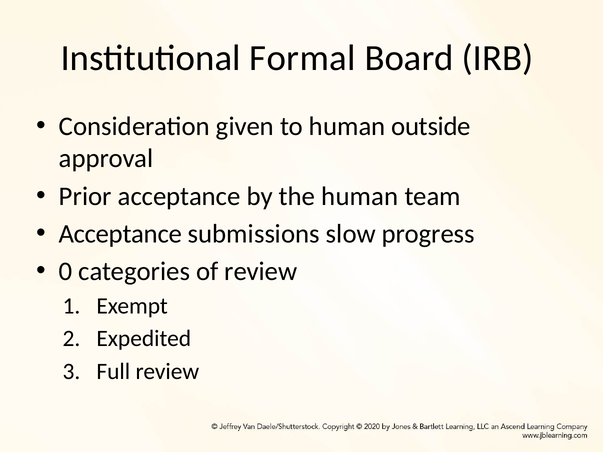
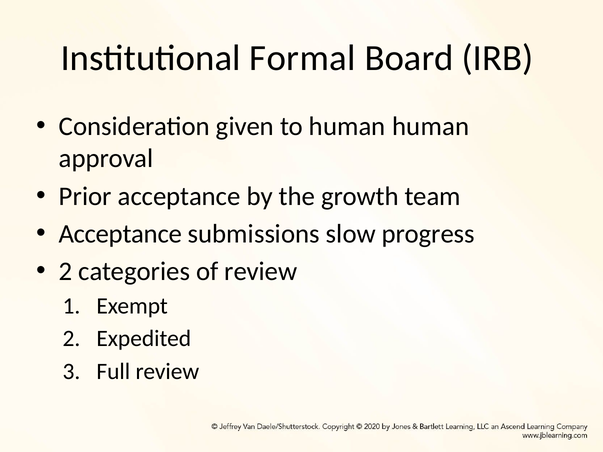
human outside: outside -> human (431, 127)
the human: human -> growth (360, 196)
0: 0 -> 2 (66, 271)
